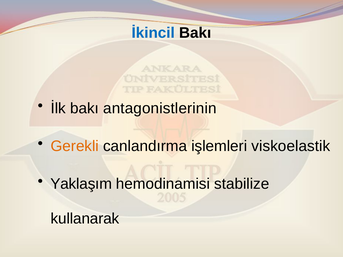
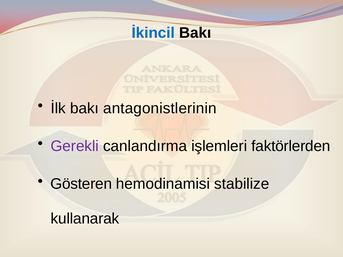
Gerekli colour: orange -> purple (75, 146)
viskoelastik: viskoelastik -> faktörlerden (291, 146)
Yaklaşım: Yaklaşım -> Gösteren (81, 184)
